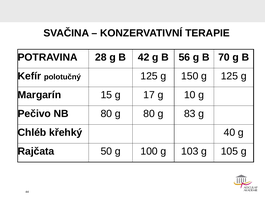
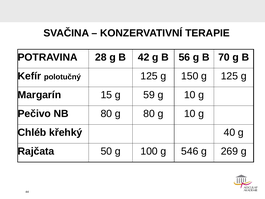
17: 17 -> 59 (149, 95)
80 g 83: 83 -> 10 (190, 114)
103: 103 -> 546 (190, 151)
105: 105 -> 269 (229, 151)
